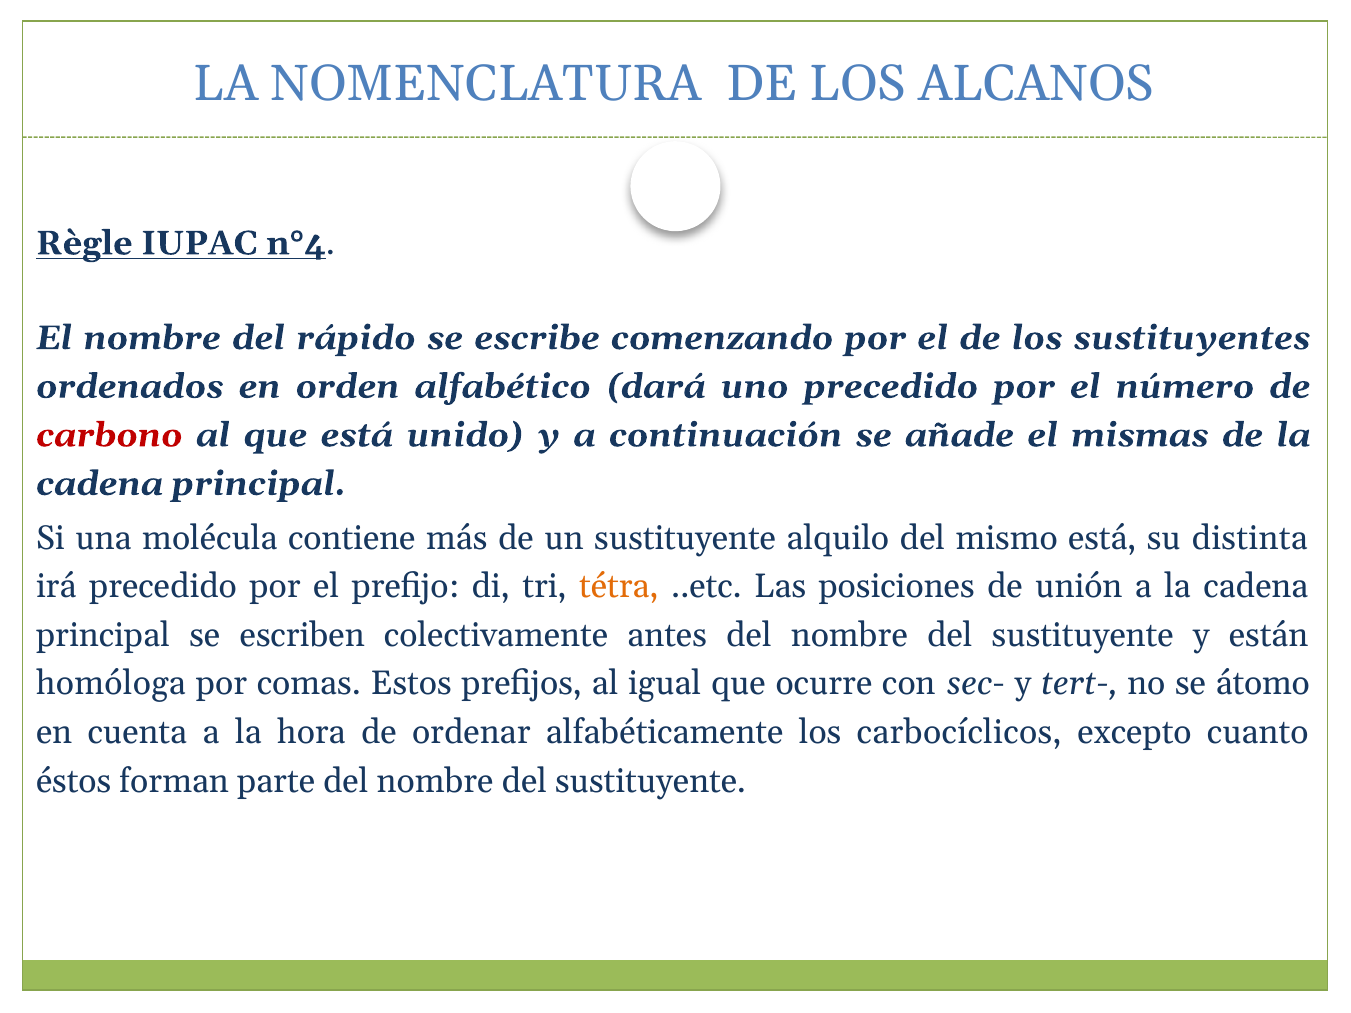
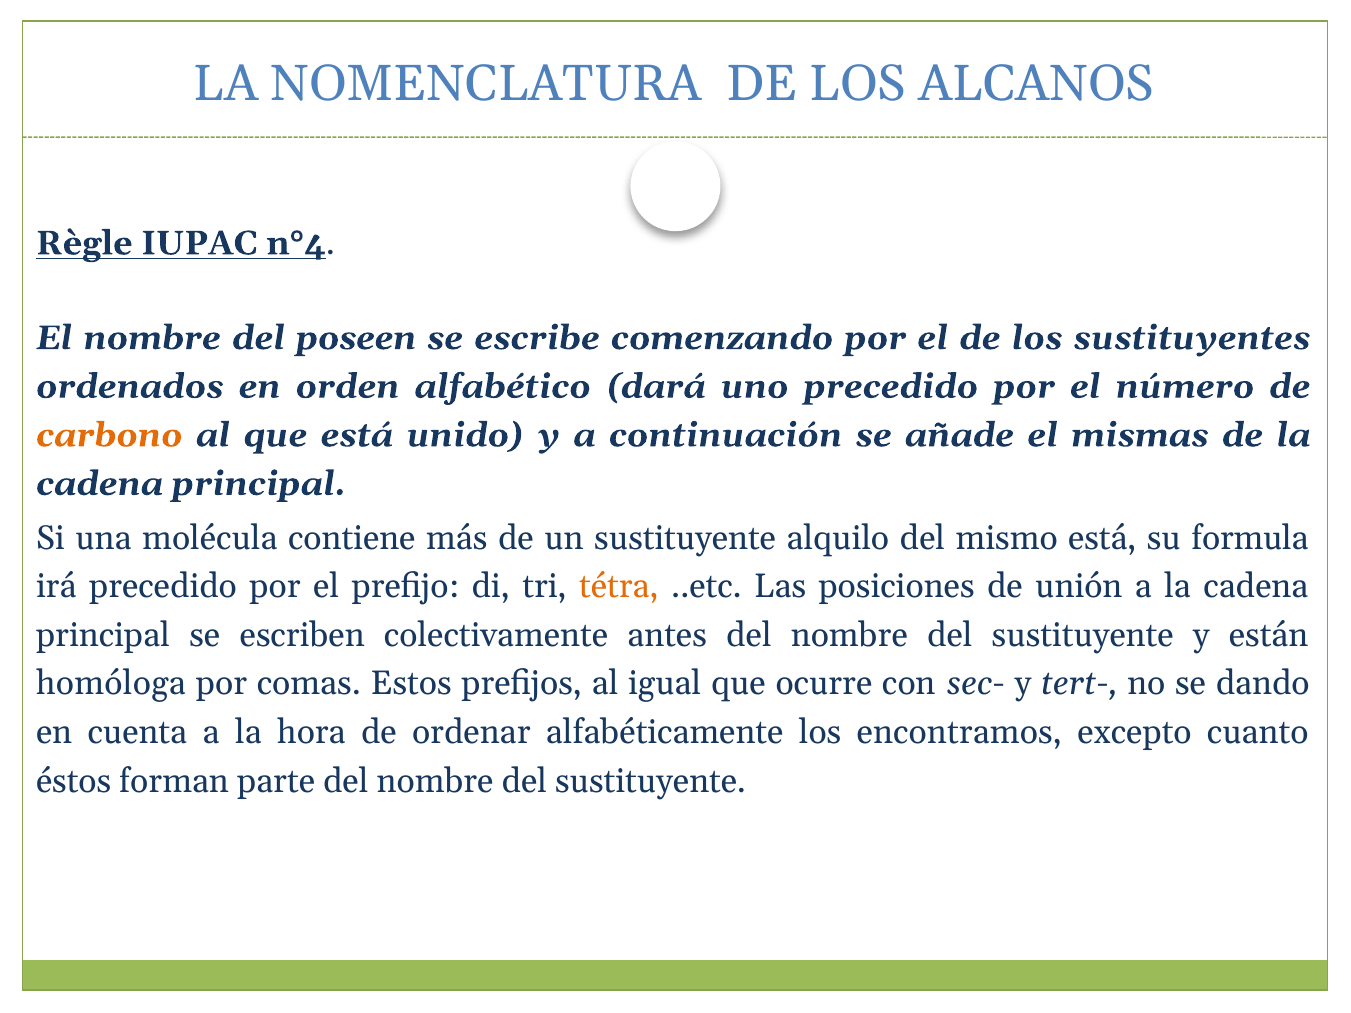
rápido: rápido -> poseen (356, 338)
carbono colour: red -> orange (109, 435)
distinta: distinta -> formula (1250, 538)
átomo: átomo -> dando (1263, 684)
carbocíclicos: carbocíclicos -> encontramos (959, 733)
